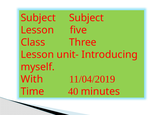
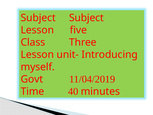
With: With -> Govt (32, 79)
